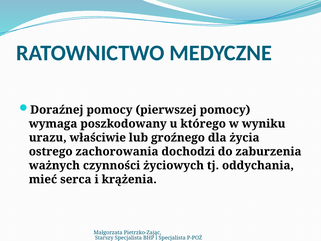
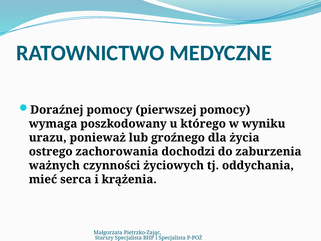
właściwie: właściwie -> ponieważ (98, 138)
